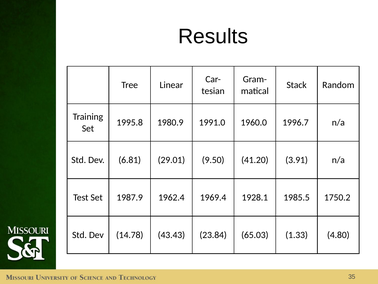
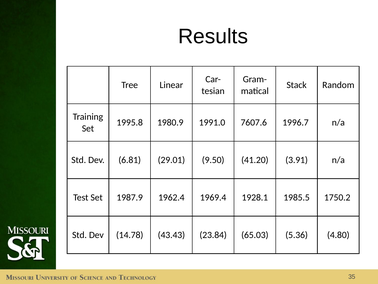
1960.0: 1960.0 -> 7607.6 (254, 122)
1.33: 1.33 -> 5.36 (297, 235)
